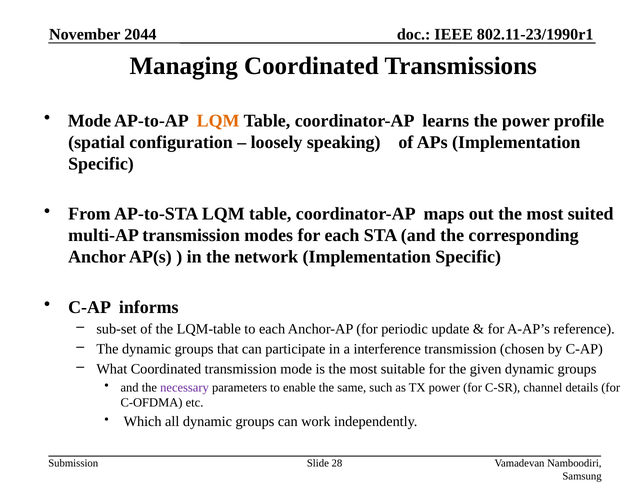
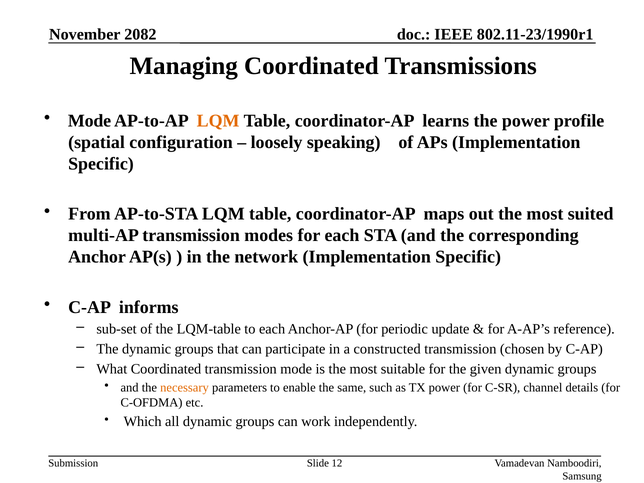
2044: 2044 -> 2082 (140, 34)
interference: interference -> constructed (387, 349)
necessary colour: purple -> orange (185, 388)
28: 28 -> 12 (337, 463)
